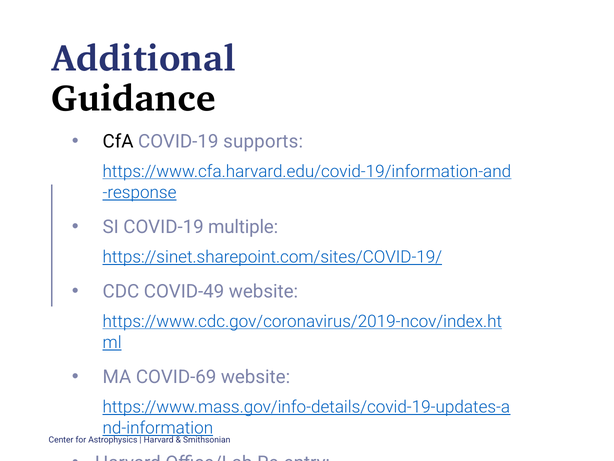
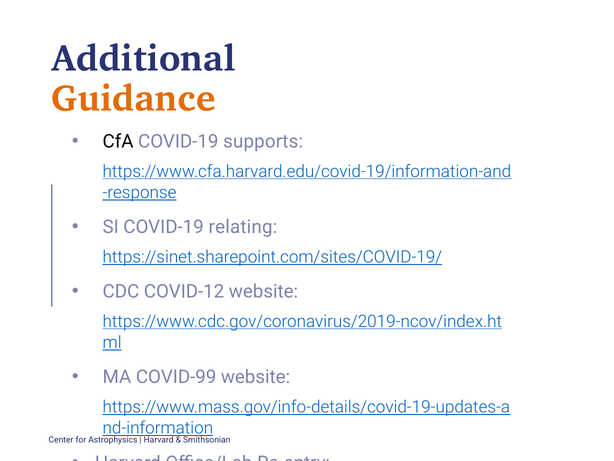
Guidance colour: black -> orange (133, 98)
multiple: multiple -> relating (243, 227)
COVID-49: COVID-49 -> COVID-12 (184, 291)
COVID-69: COVID-69 -> COVID-99 (176, 377)
